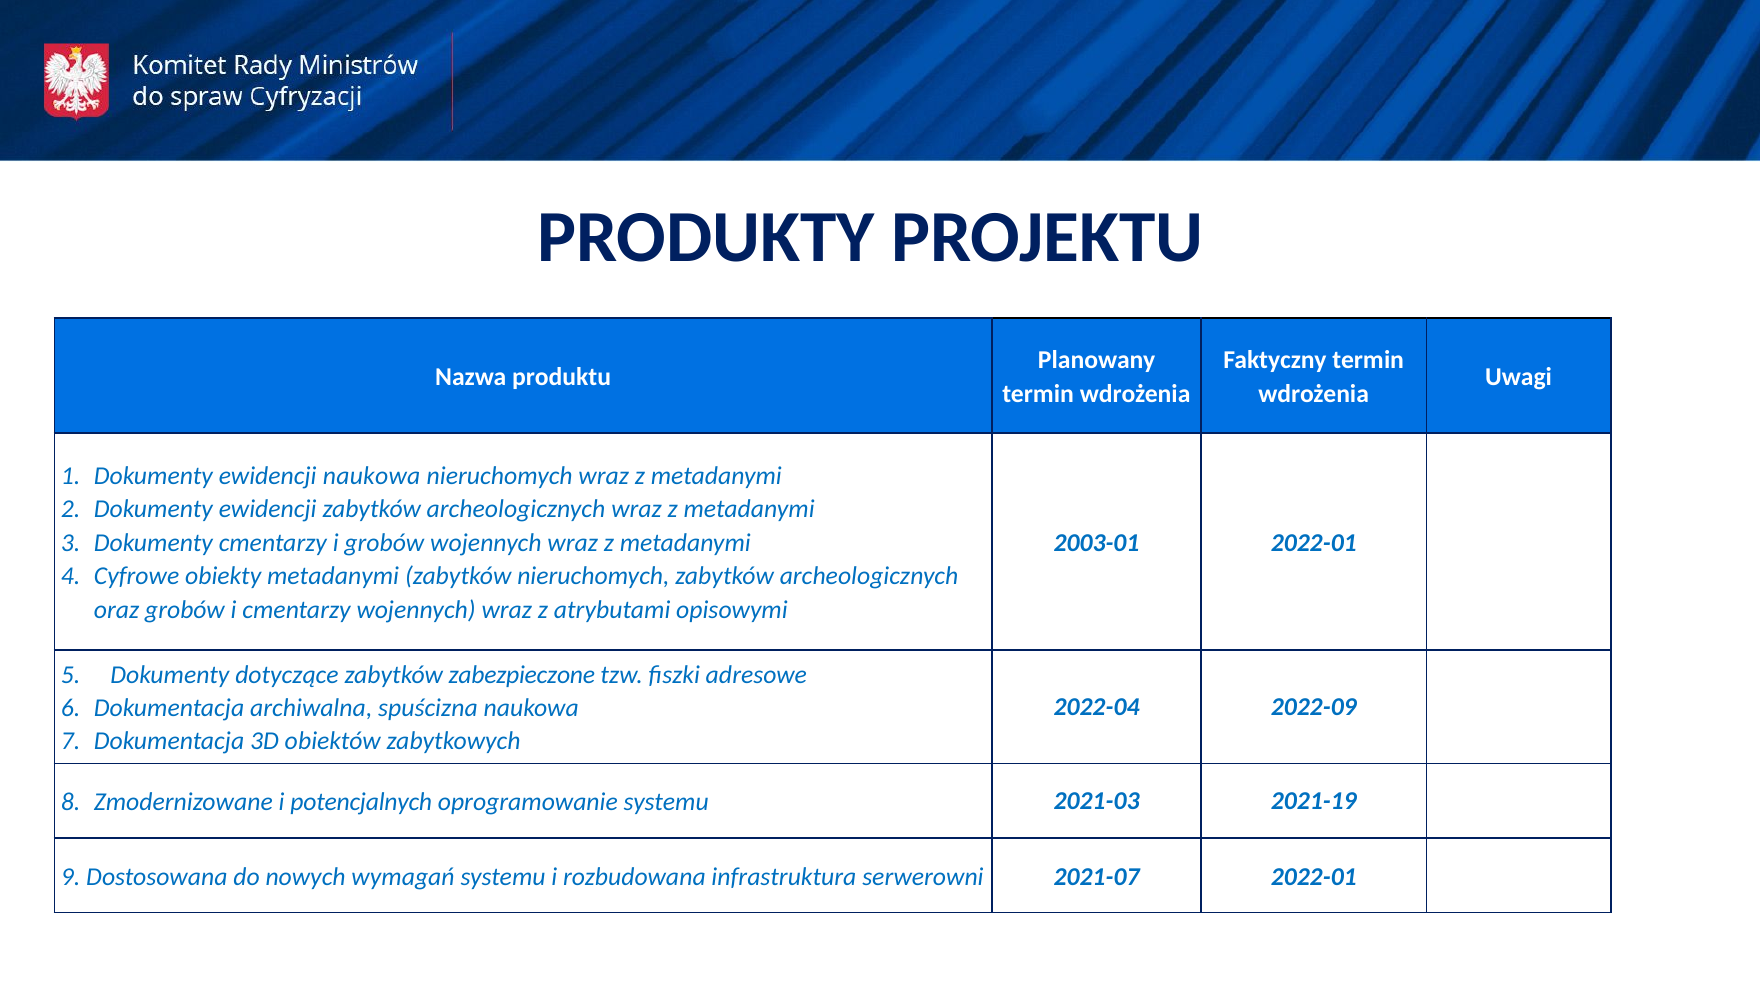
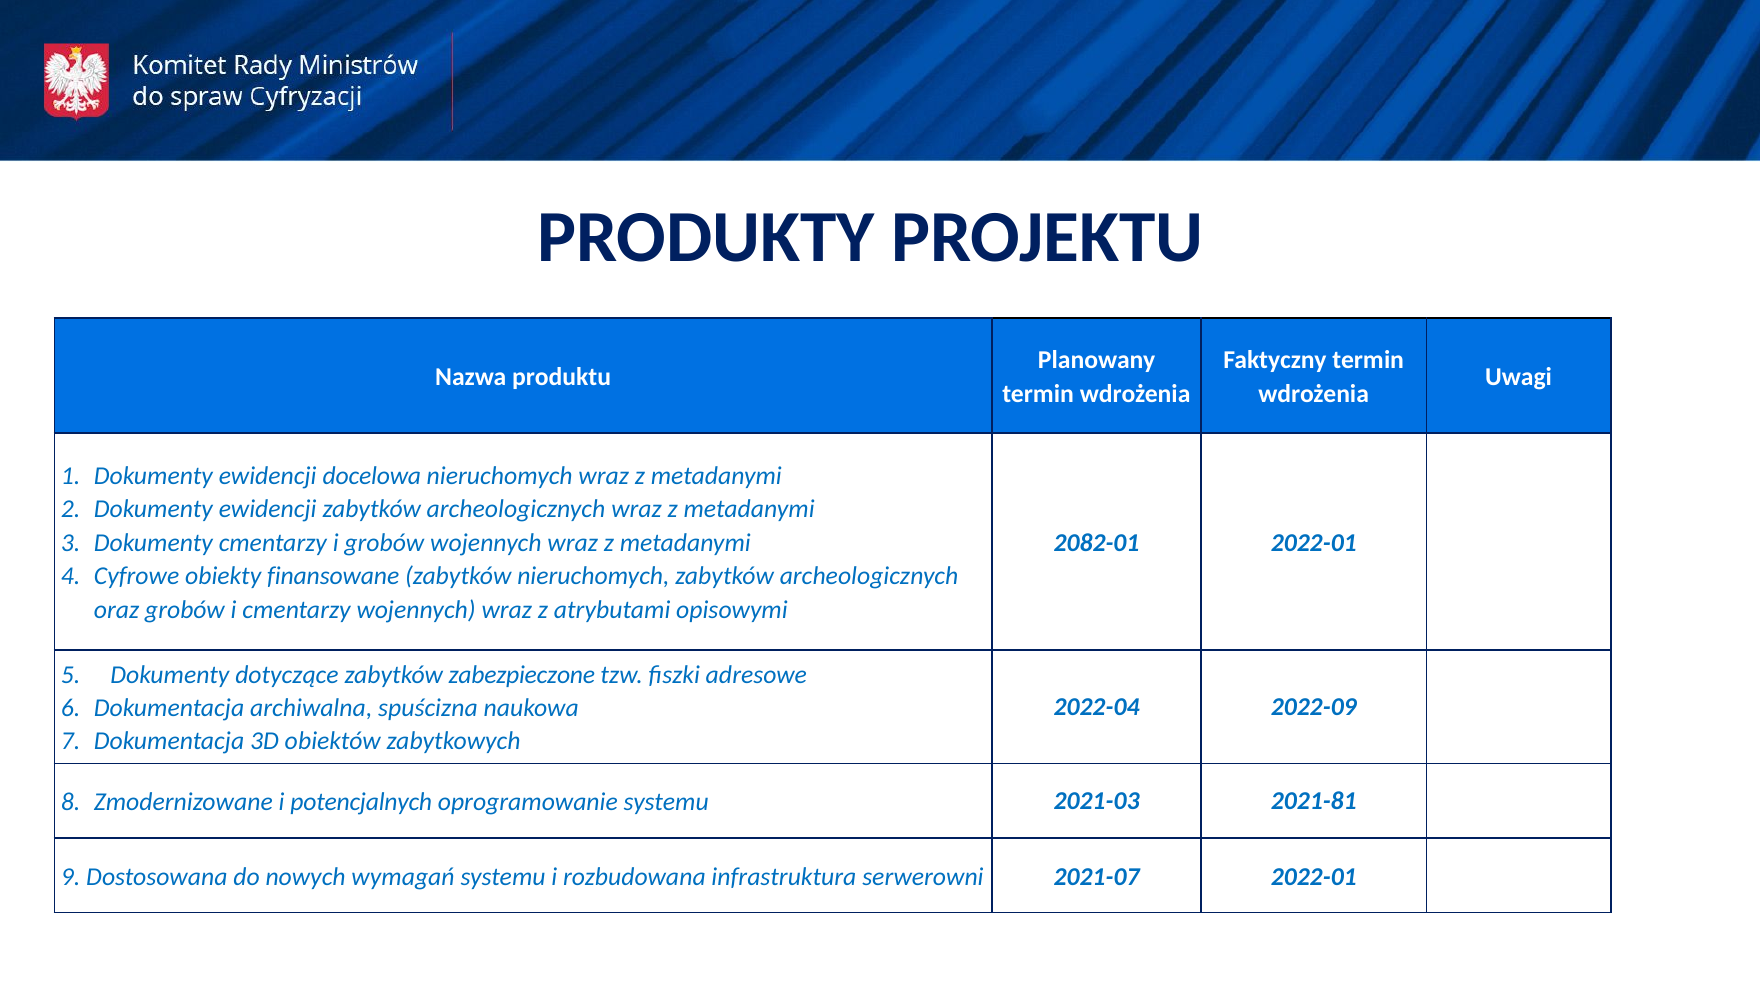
ewidencji naukowa: naukowa -> docelowa (372, 476)
2003-01: 2003-01 -> 2082-01 (1097, 543)
obiekty metadanymi: metadanymi -> finansowane (333, 576)
2021-19: 2021-19 -> 2021-81 (1314, 801)
